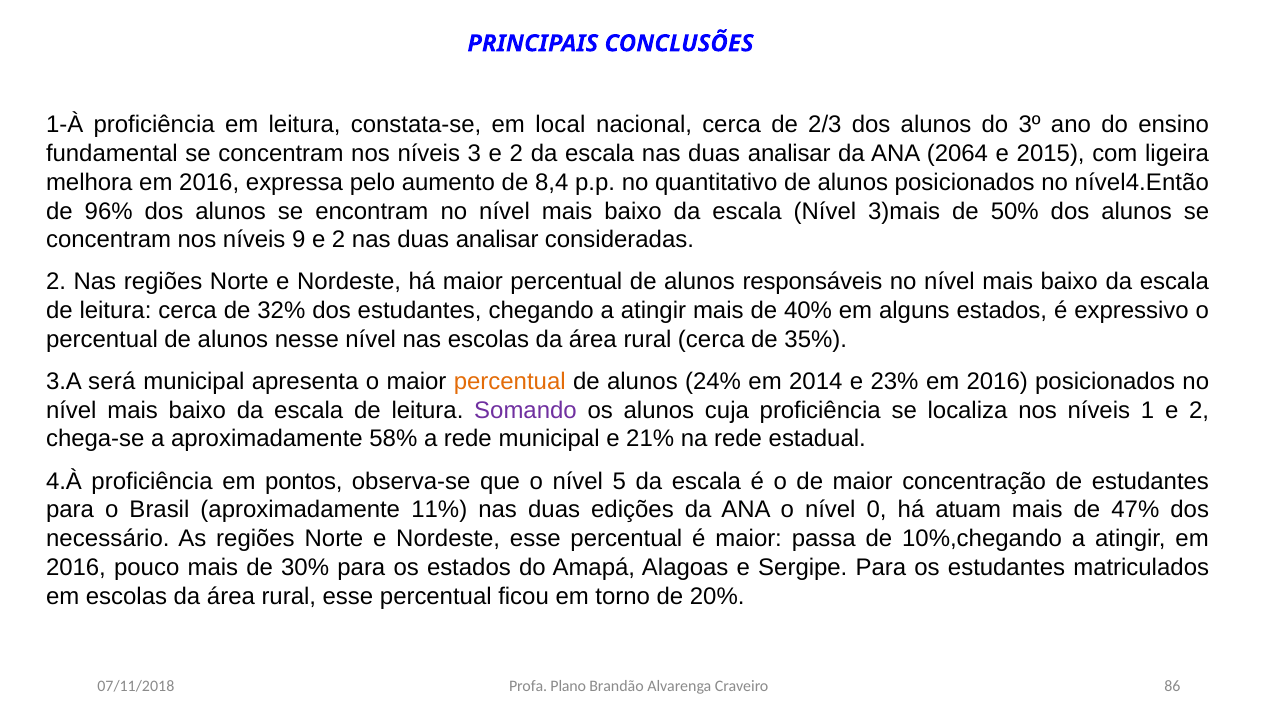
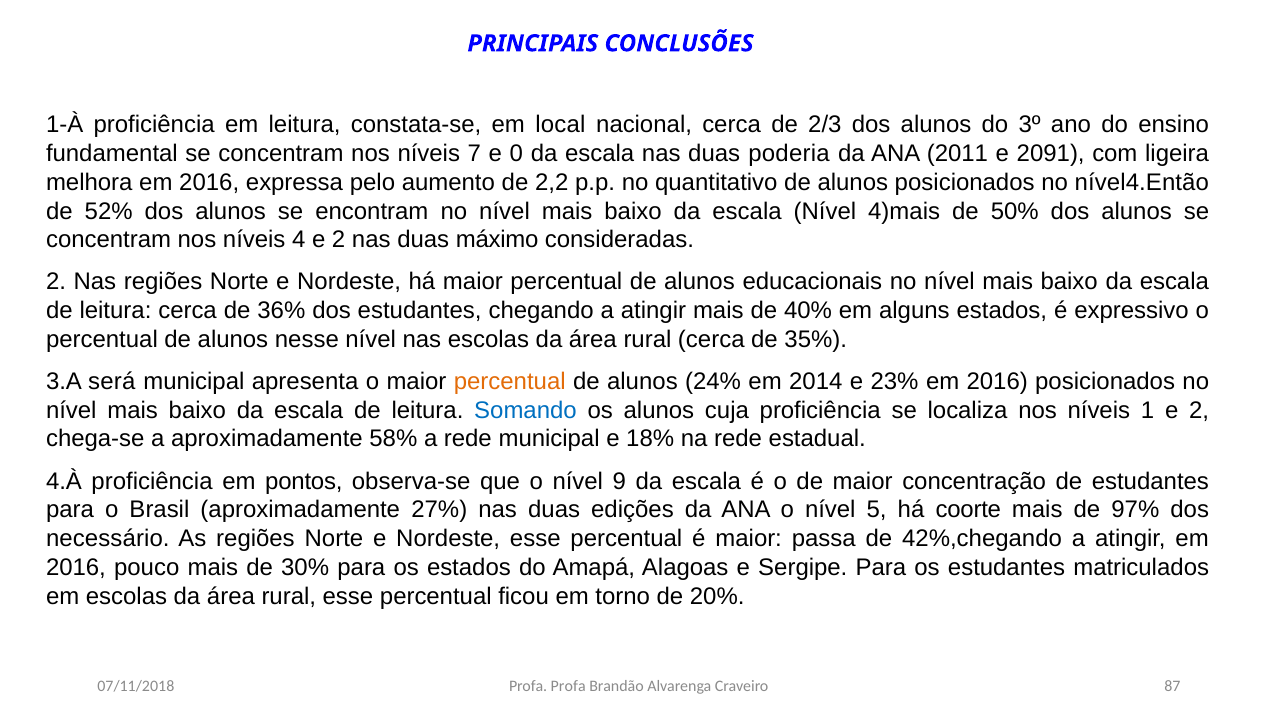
3: 3 -> 7 (474, 154)
2: 2 -> 0 (516, 154)
escala nas duas analisar: analisar -> poderia (789, 154)
2064: 2064 -> 2011 (957, 154)
2015: 2015 -> 2091 (1051, 154)
8,4: 8,4 -> 2,2 (552, 182)
96%: 96% -> 52% (109, 211)
3)mais: 3)mais -> 4)mais (904, 211)
9: 9 -> 4 (299, 240)
2 nas duas analisar: analisar -> máximo (497, 240)
responsáveis: responsáveis -> educacionais (812, 282)
32%: 32% -> 36% (281, 311)
Somando colour: purple -> blue (526, 410)
21%: 21% -> 18% (650, 439)
5: 5 -> 9 (619, 481)
11%: 11% -> 27% (439, 510)
0: 0 -> 5 (877, 510)
atuam: atuam -> coorte (968, 510)
47%: 47% -> 97% (1135, 510)
10%,chegando: 10%,chegando -> 42%,chegando (982, 539)
Profa Plano: Plano -> Profa (568, 686)
86: 86 -> 87 (1172, 686)
